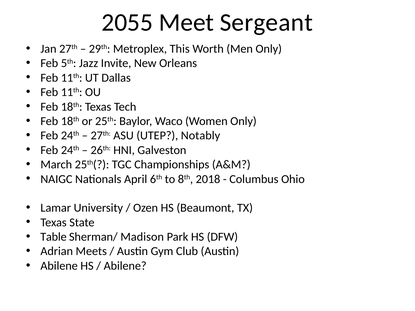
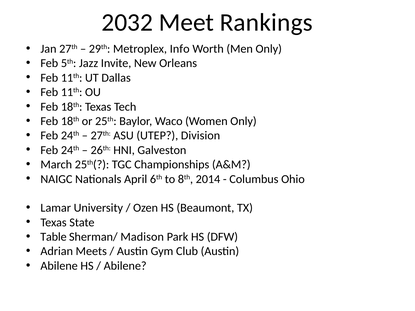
2055: 2055 -> 2032 (127, 23)
Sergeant: Sergeant -> Rankings (266, 23)
This: This -> Info (180, 49)
Notably: Notably -> Division (201, 136)
2018: 2018 -> 2014 (208, 179)
